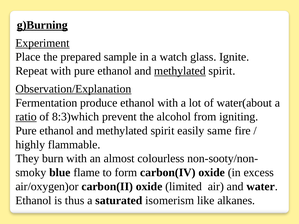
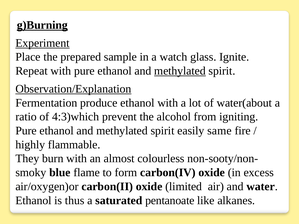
ratio underline: present -> none (26, 117)
8:3)which: 8:3)which -> 4:3)which (76, 117)
isomerism: isomerism -> pentanoate (170, 201)
